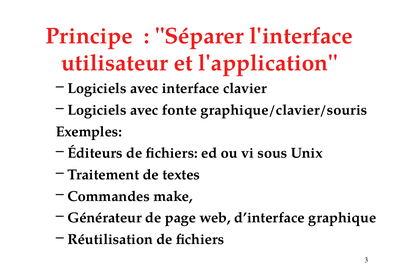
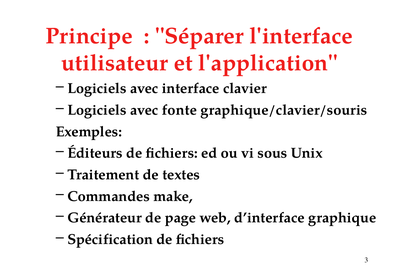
Réutilisation: Réutilisation -> Spécification (110, 240)
